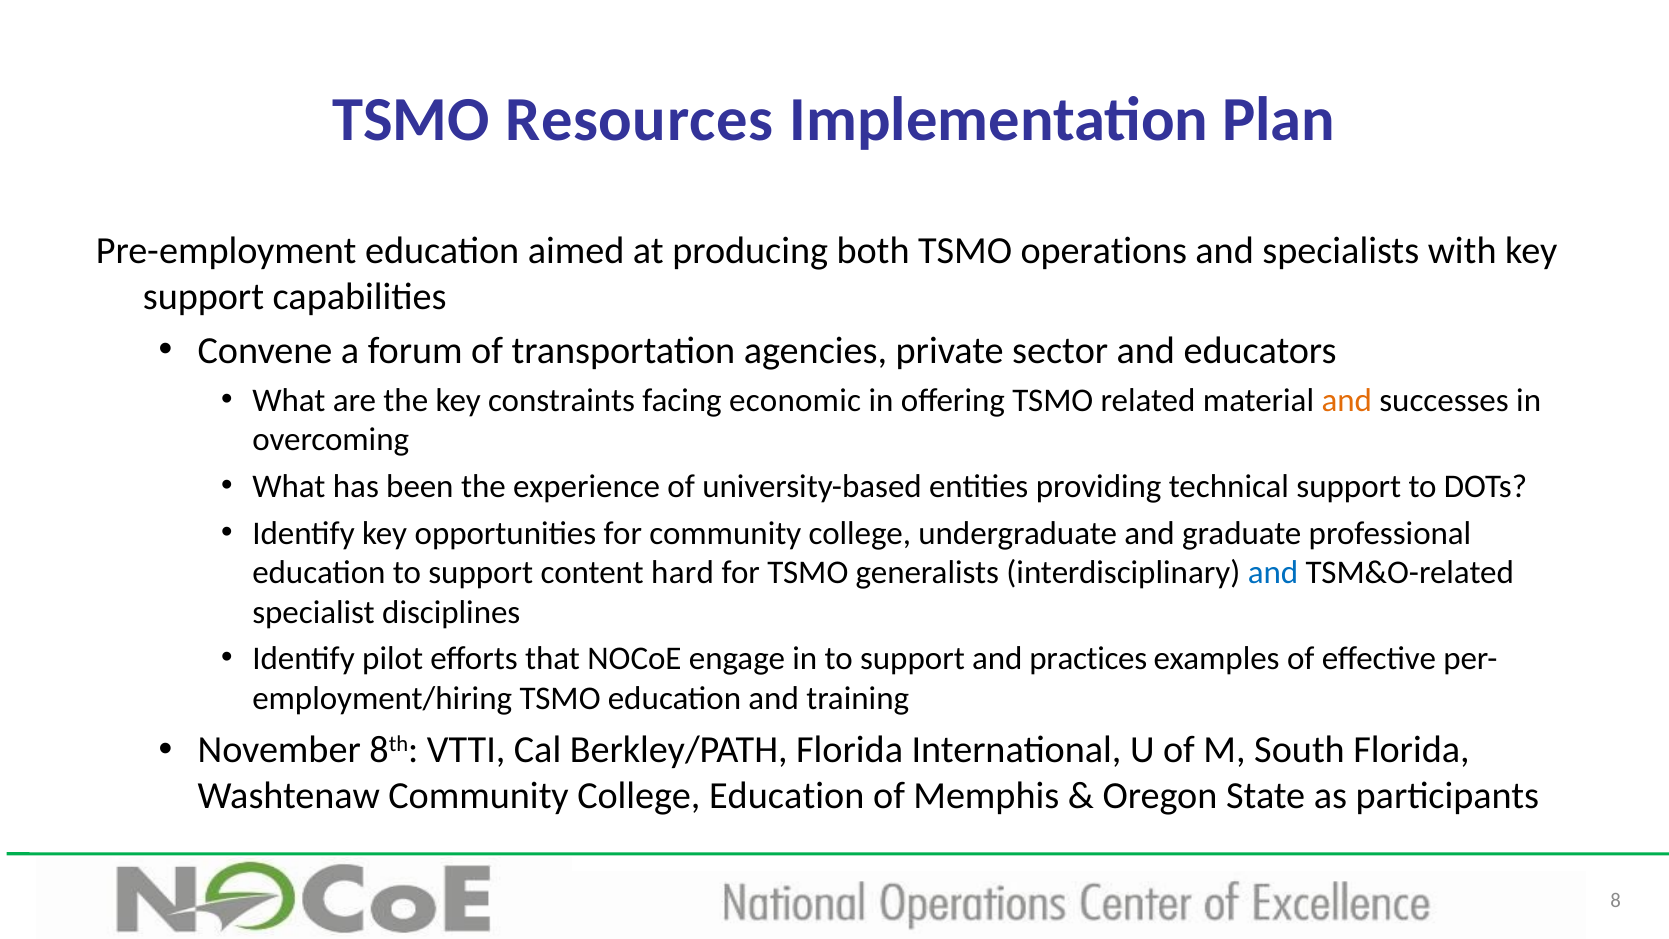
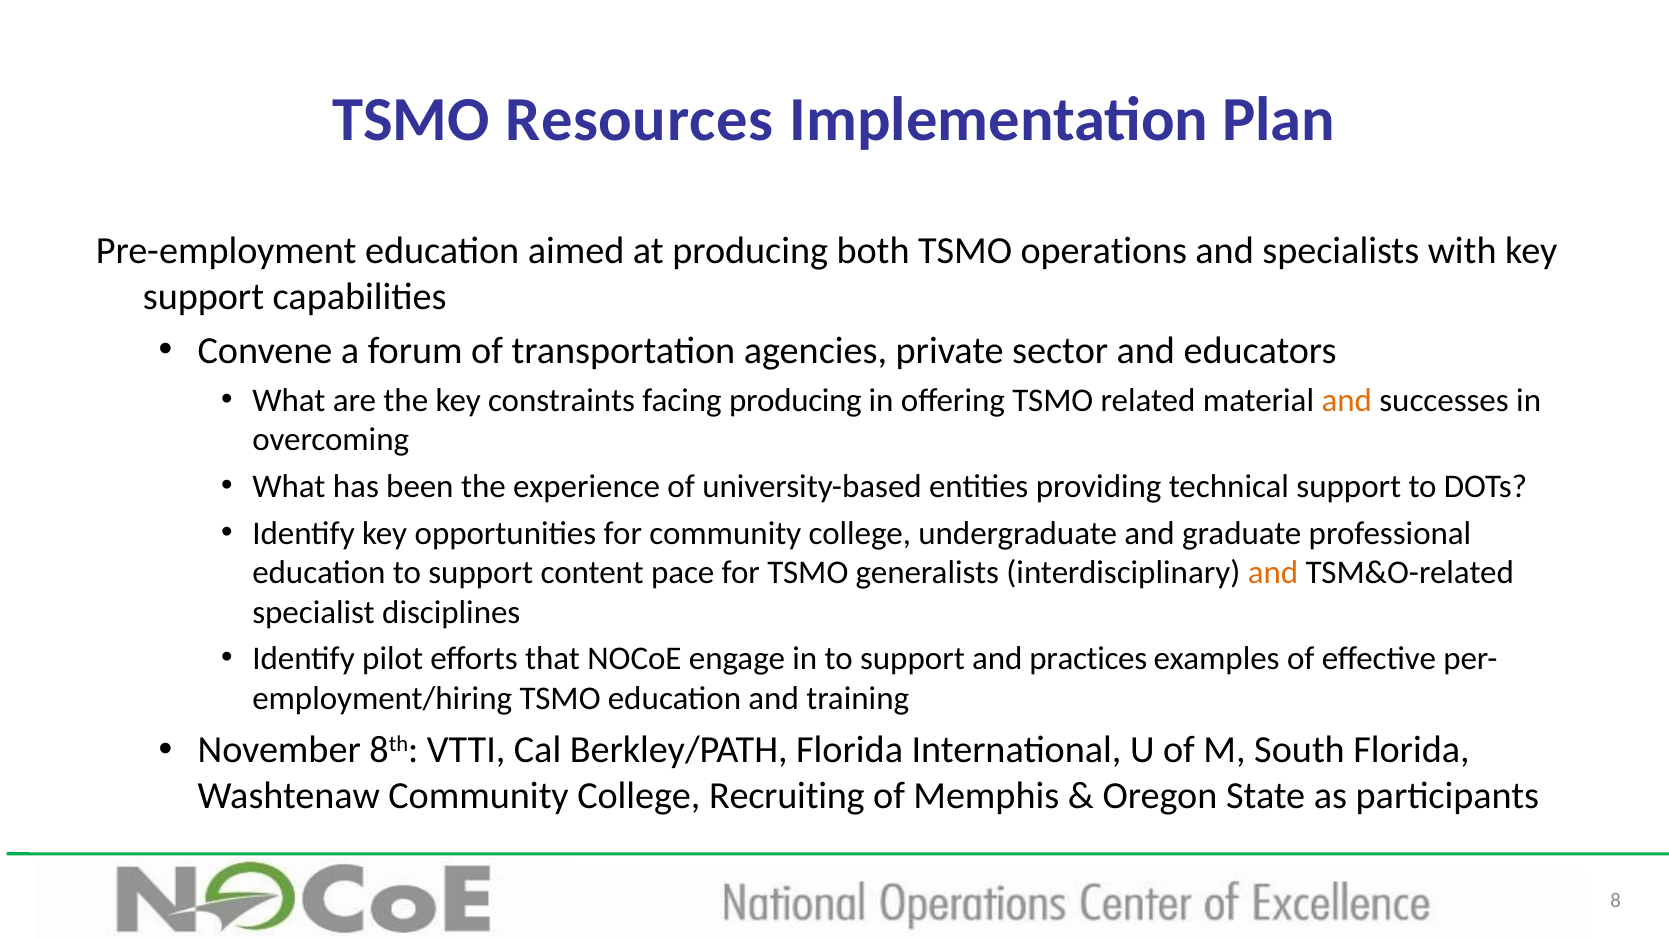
facing economic: economic -> producing (795, 400)
hard: hard -> pace (683, 573)
and colour: blue -> orange (1273, 573)
College Education: Education -> Recruiting (787, 796)
